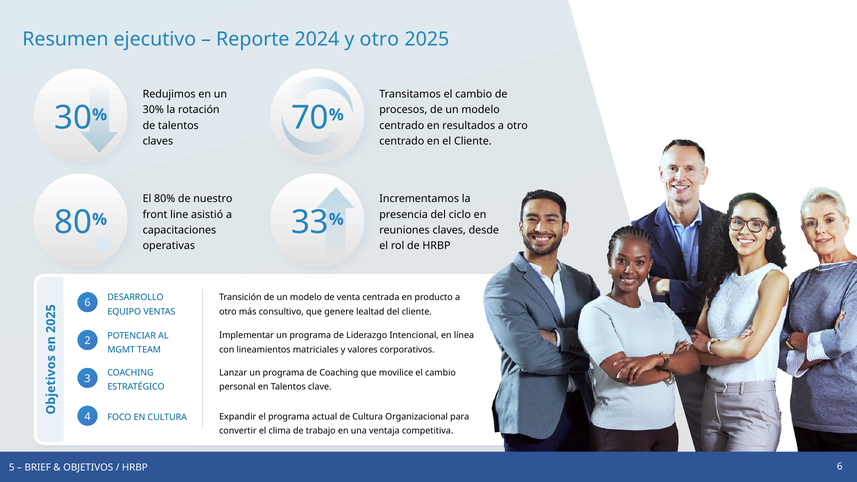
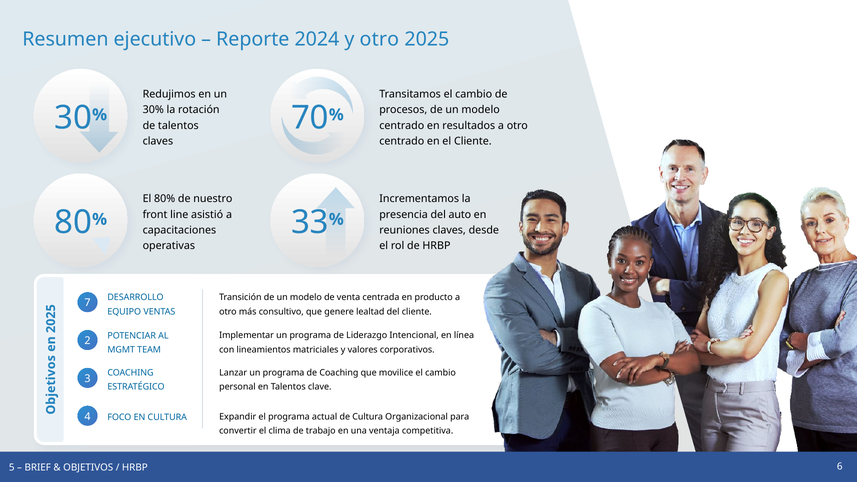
ciclo: ciclo -> auto (460, 215)
5 6: 6 -> 7 (88, 303)
